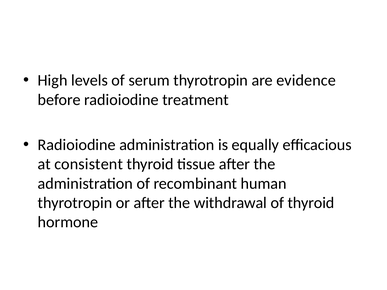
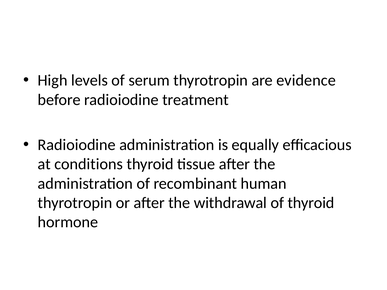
consistent: consistent -> conditions (89, 164)
